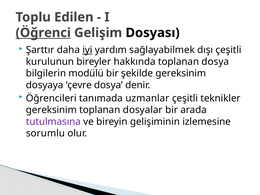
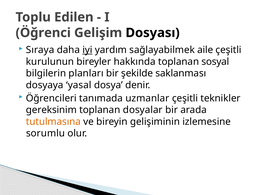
Öğrenci underline: present -> none (43, 33)
Şarttır: Şarttır -> Sıraya (40, 50)
dışı: dışı -> aile (205, 50)
toplanan dosya: dosya -> sosyal (215, 62)
modülü: modülü -> planları (86, 73)
şekilde gereksinim: gereksinim -> saklanması (181, 73)
çevre: çevre -> yasal (79, 85)
tutulmasına colour: purple -> orange (53, 122)
